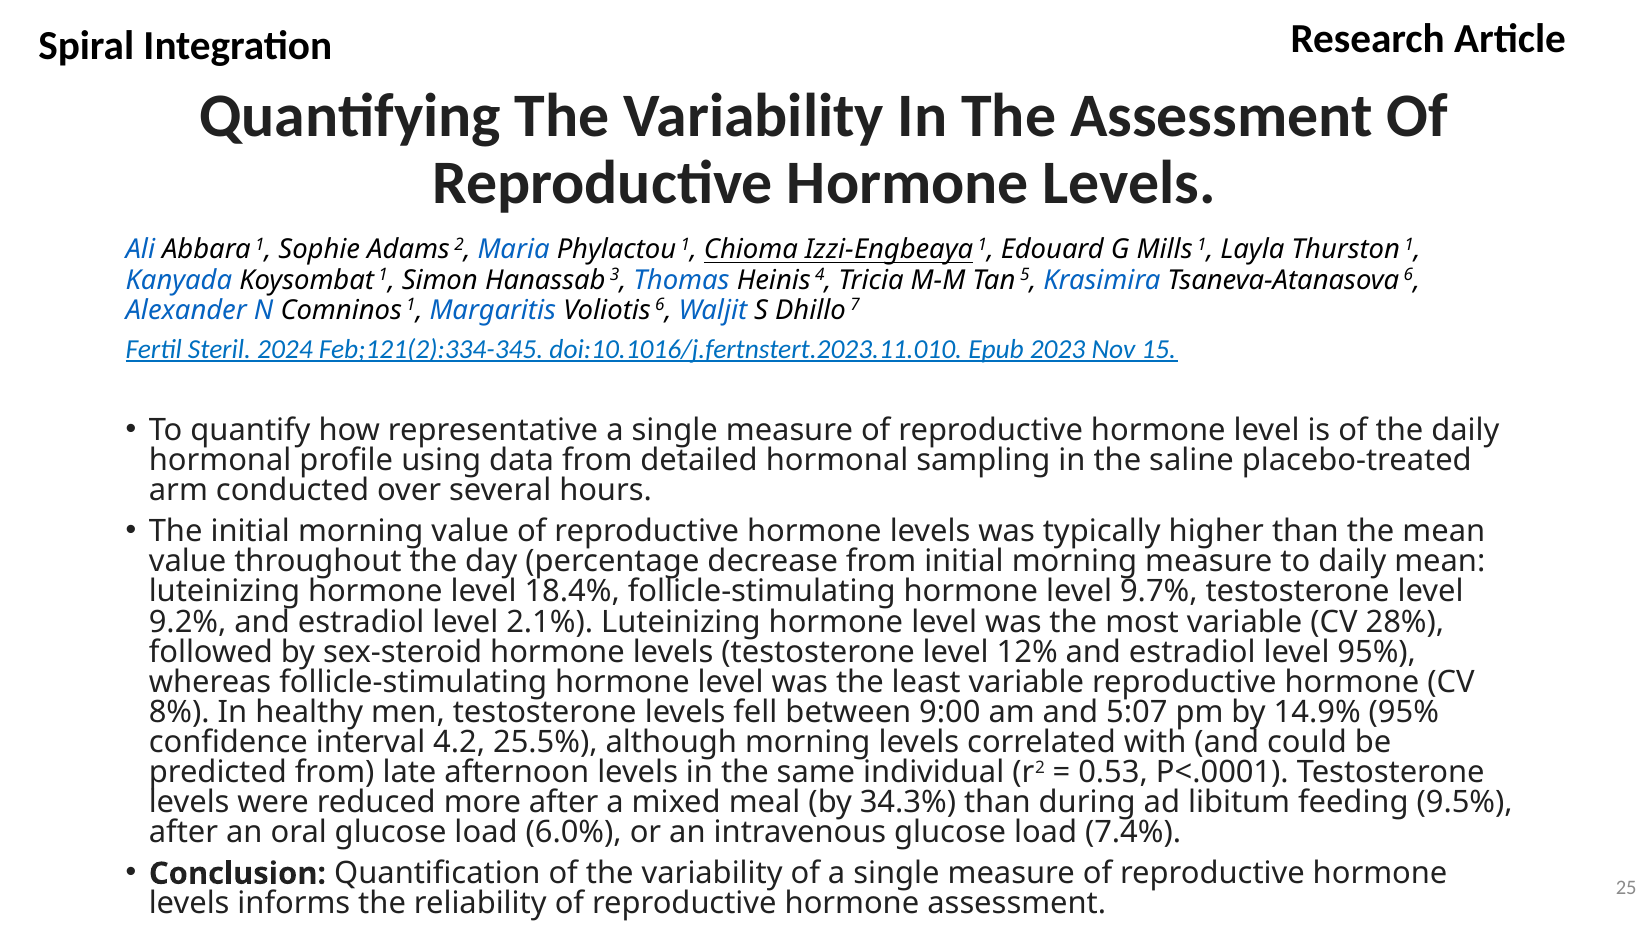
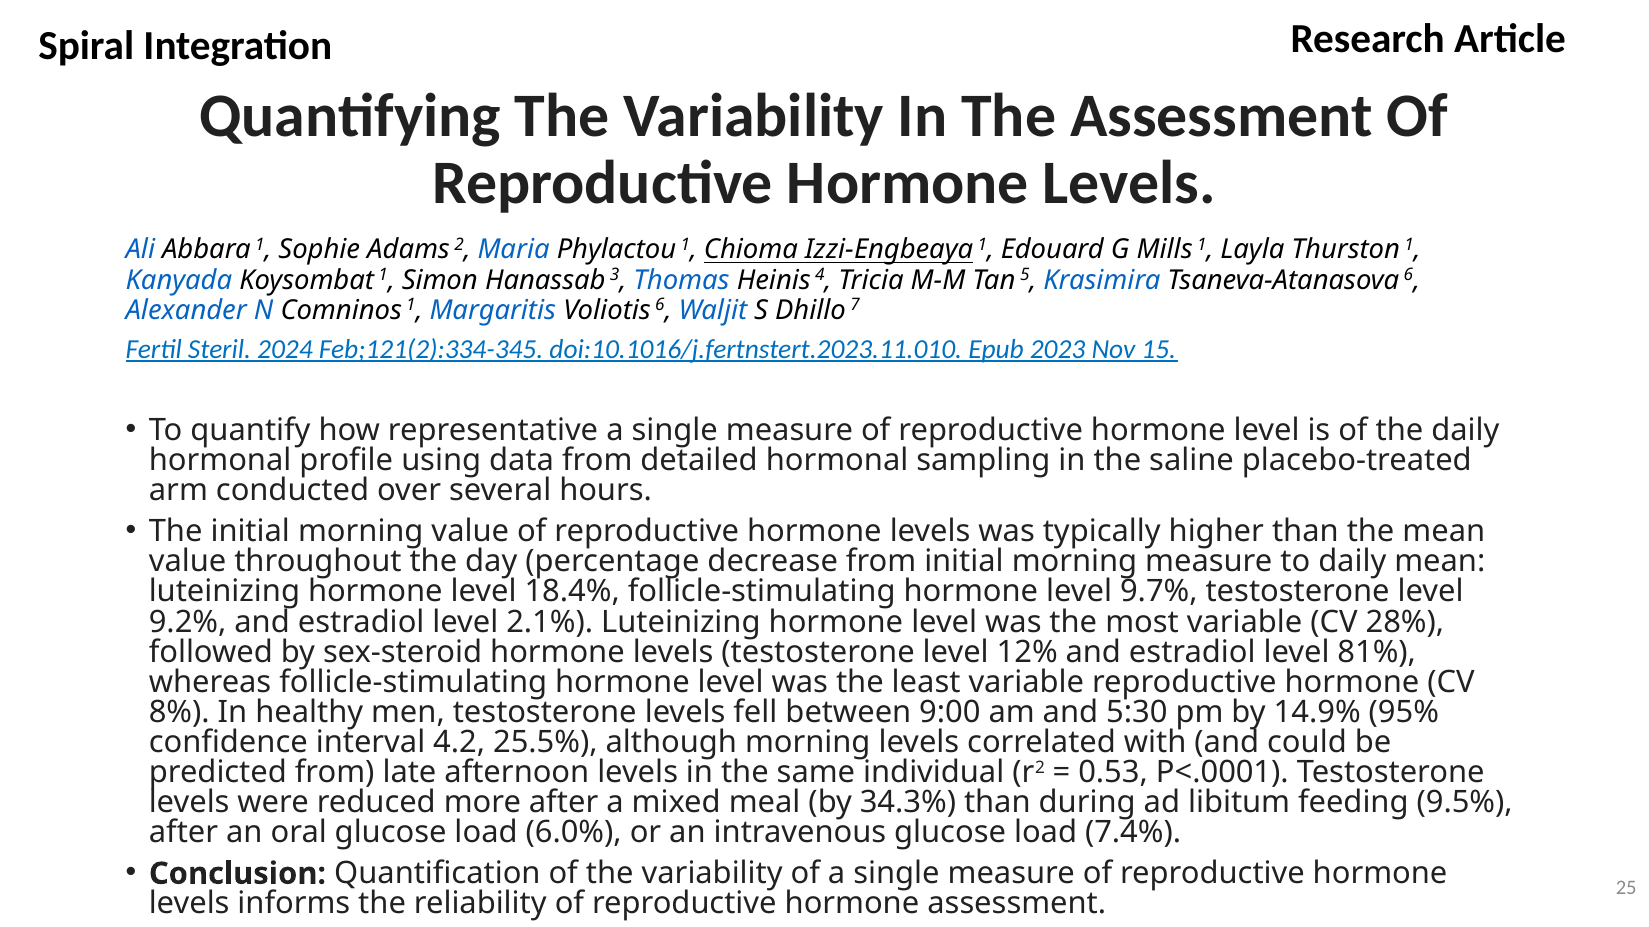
level 95%: 95% -> 81% (1377, 652)
5:07: 5:07 -> 5:30 (1137, 712)
